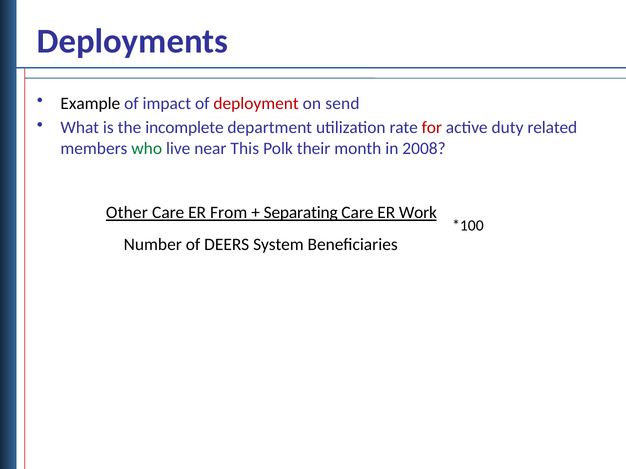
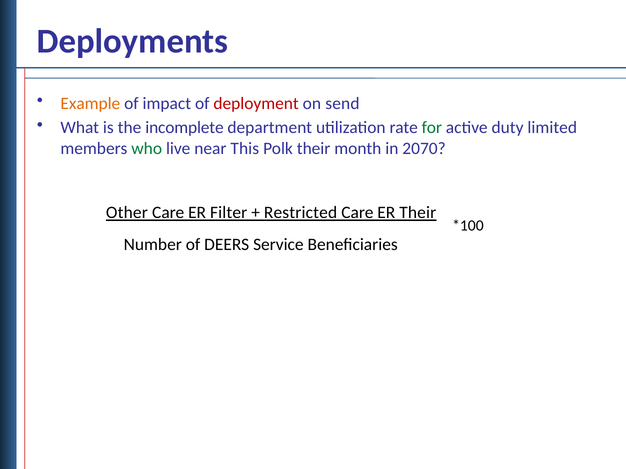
Example colour: black -> orange (90, 103)
for colour: red -> green (432, 128)
related: related -> limited (552, 128)
2008: 2008 -> 2070 (424, 149)
From: From -> Filter (229, 213)
Separating: Separating -> Restricted (301, 213)
ER Work: Work -> Their (418, 213)
System: System -> Service (278, 245)
